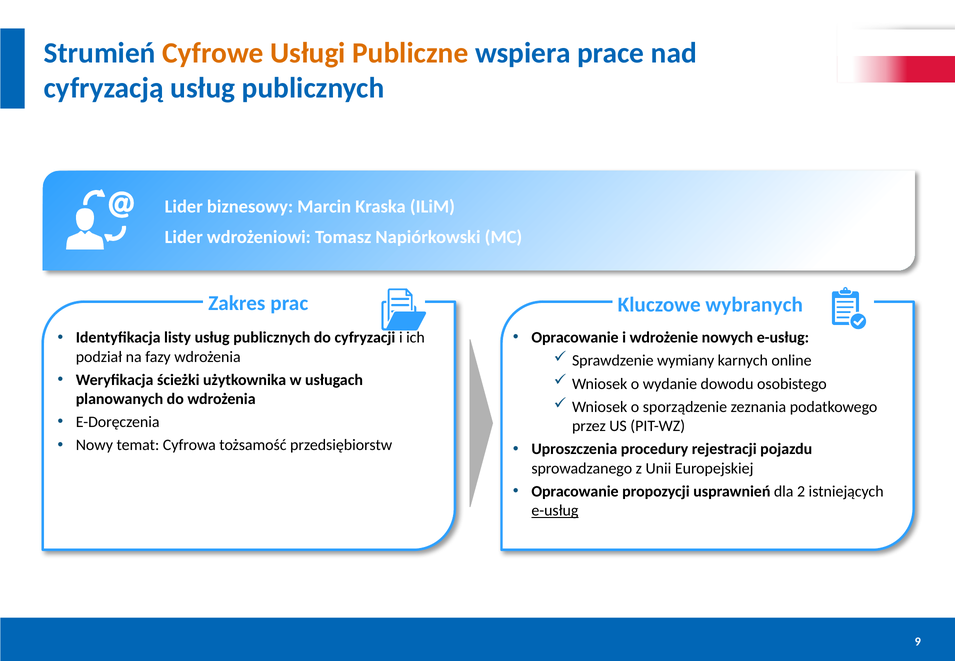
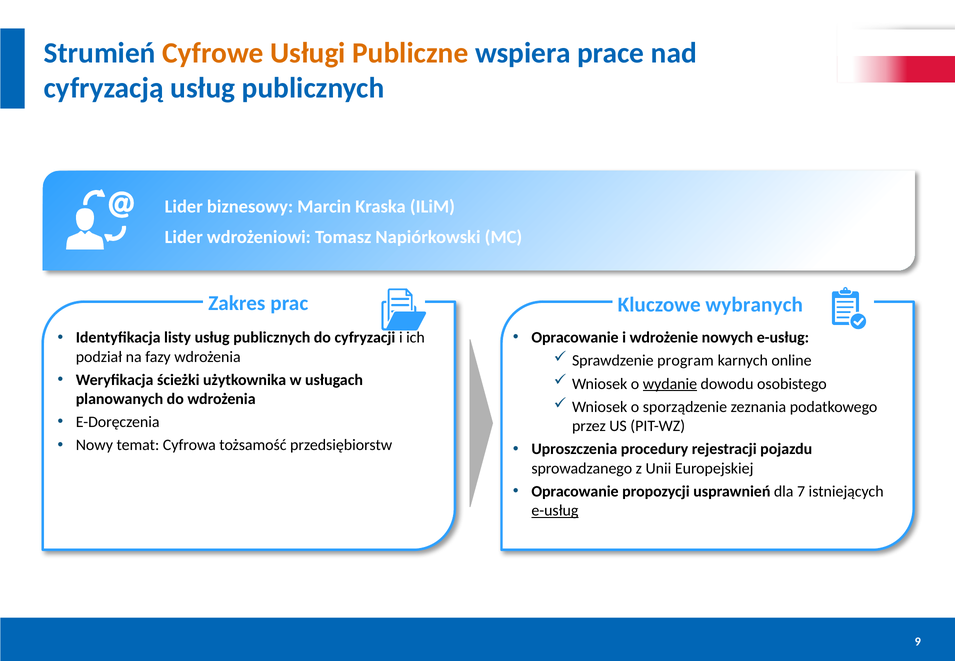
wymiany: wymiany -> program (685, 361)
wydanie underline: none -> present (670, 384)
2: 2 -> 7 (801, 492)
